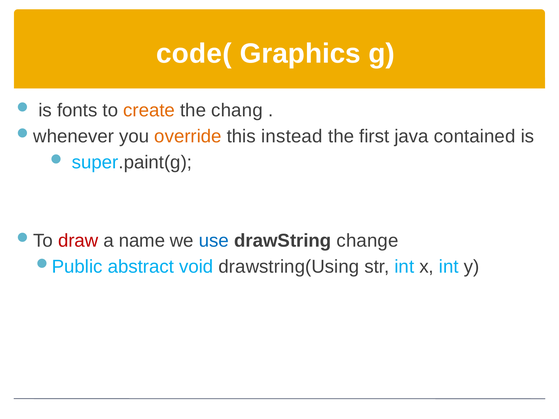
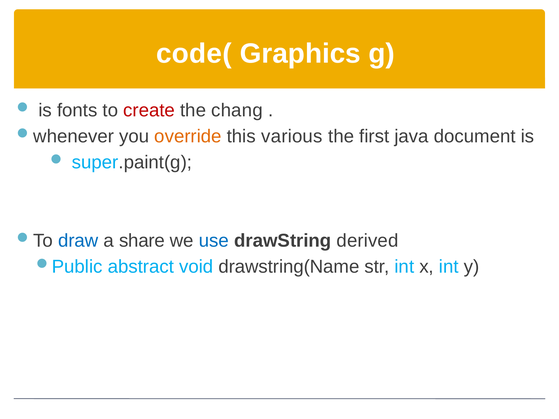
create colour: orange -> red (149, 110)
instead: instead -> various (292, 137)
contained: contained -> document (475, 137)
draw colour: red -> blue (78, 241)
name: name -> share (142, 241)
change: change -> derived (368, 241)
drawstring(Using: drawstring(Using -> drawstring(Name (289, 267)
